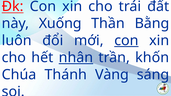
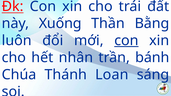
nhân underline: present -> none (76, 58)
khốn: khốn -> bánh (152, 58)
Vàng: Vàng -> Loan (112, 75)
